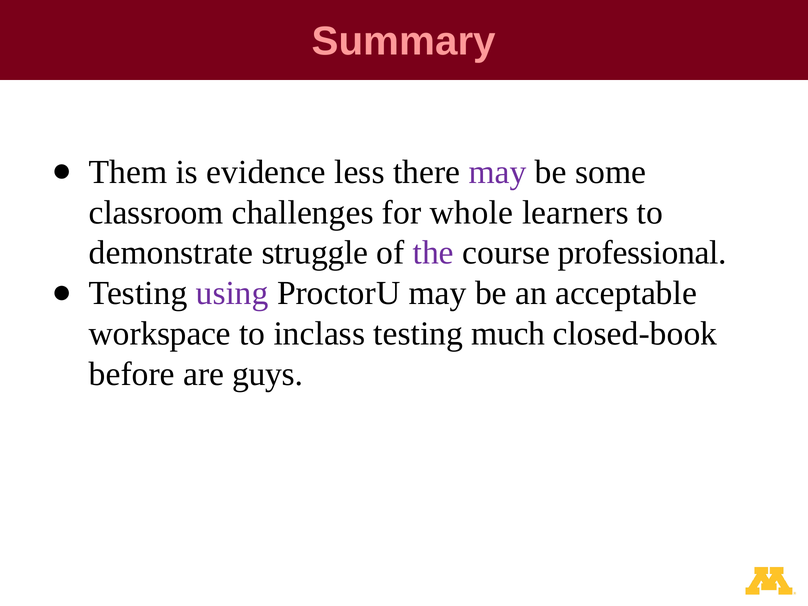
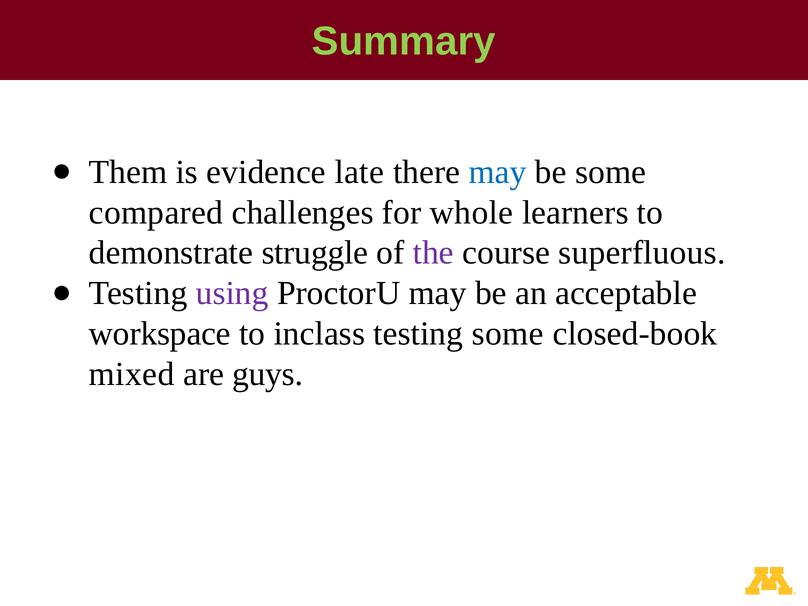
Summary colour: pink -> light green (404, 41)
less: less -> late (359, 172)
may colour: purple -> blue (498, 172)
classroom: classroom -> compared (156, 212)
professional: professional -> superfluous (642, 253)
testing much: much -> some (508, 334)
before: before -> mixed (132, 374)
